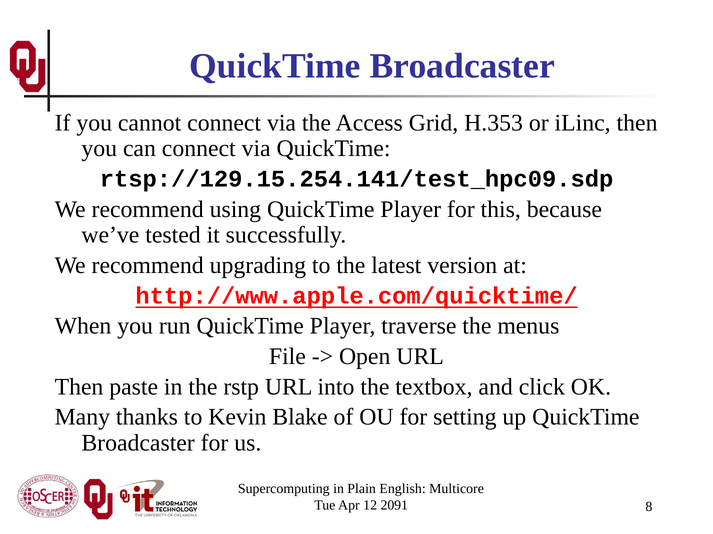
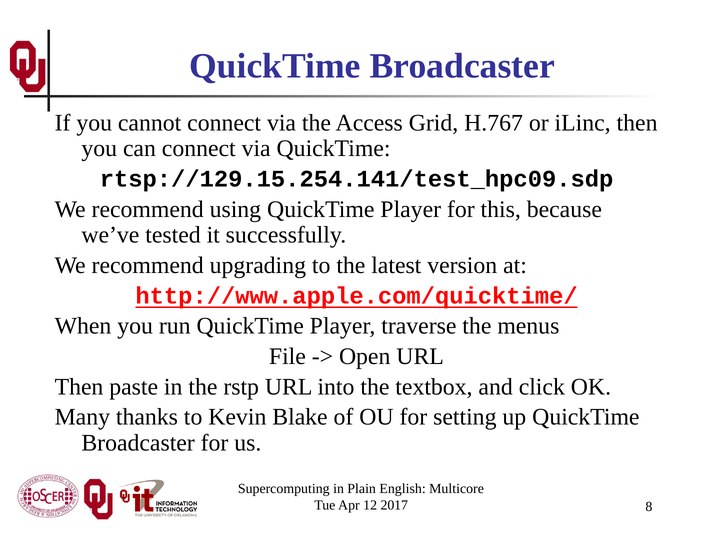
H.353: H.353 -> H.767 (494, 123)
2091: 2091 -> 2017 (394, 506)
